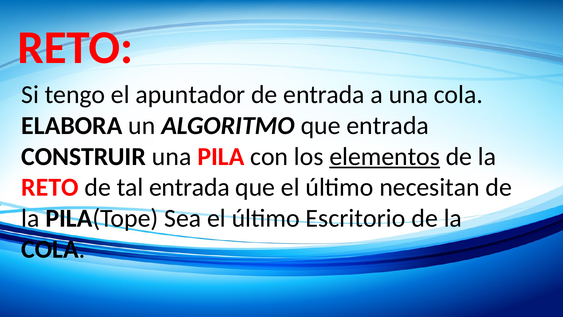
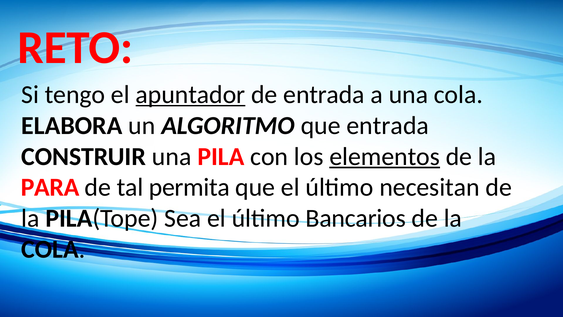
apuntador underline: none -> present (190, 94)
RETO: RETO -> PARA (50, 187)
tal entrada: entrada -> permita (189, 187)
Escritorio: Escritorio -> Bancarios (356, 218)
